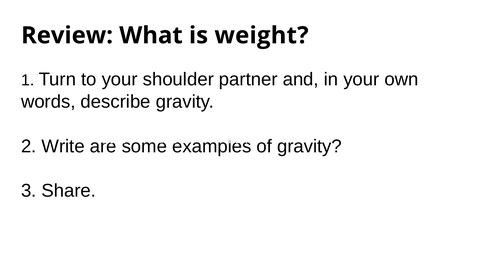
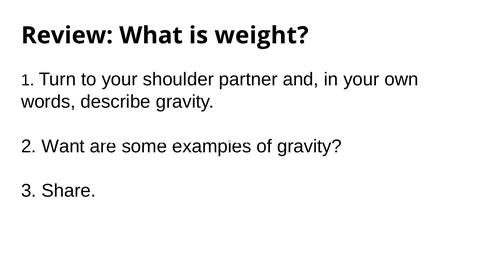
Write: Write -> Want (63, 146)
